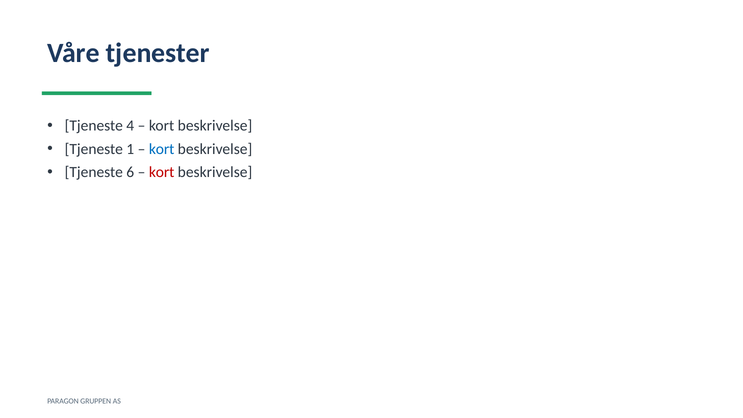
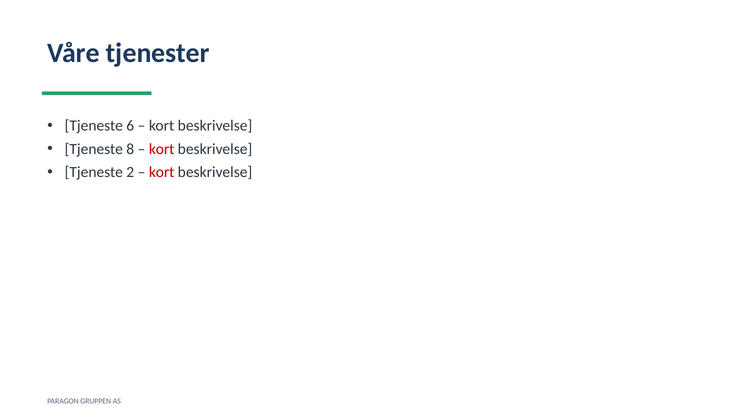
4: 4 -> 6 (130, 126)
1: 1 -> 8 (130, 149)
kort colour: blue -> red (162, 149)
6: 6 -> 2 (130, 172)
